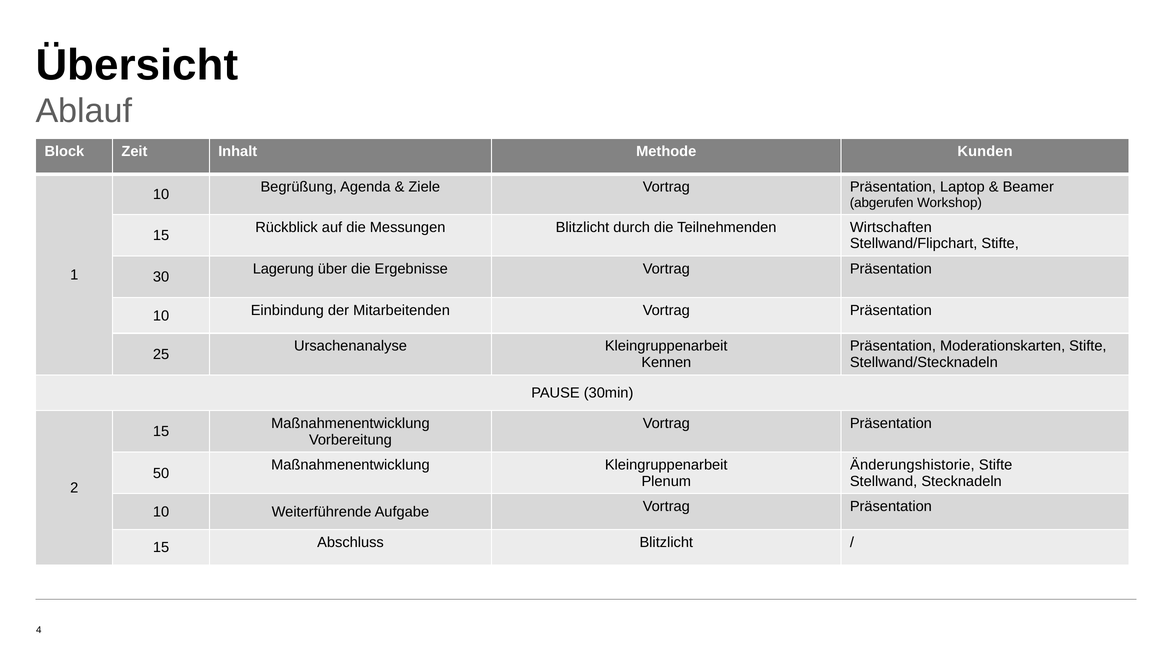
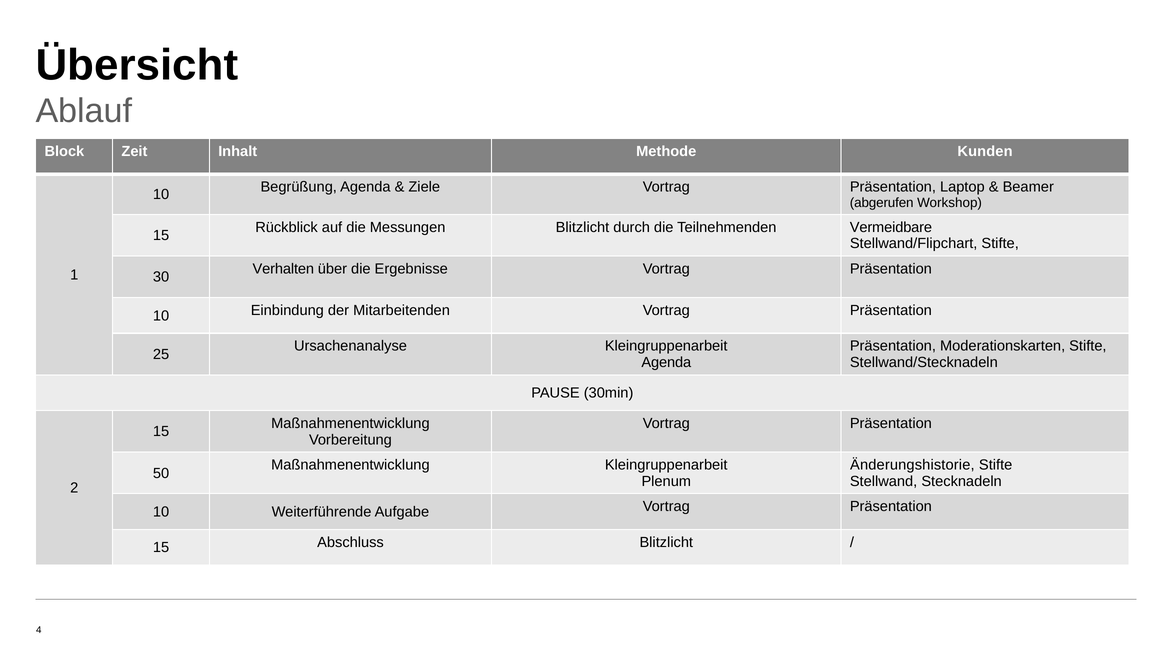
Wirtschaften: Wirtschaften -> Vermeidbare (891, 227)
Lagerung: Lagerung -> Verhalten (283, 269)
Kennen: Kennen -> Agenda (666, 363)
